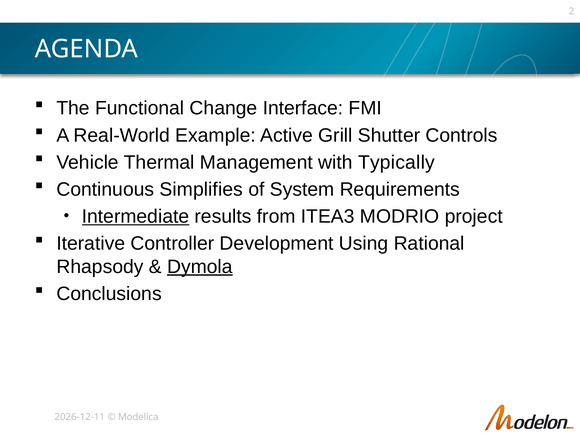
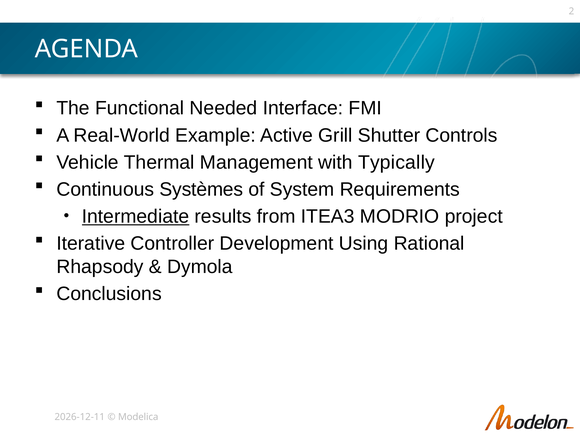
Change: Change -> Needed (223, 108)
Simplifies: Simplifies -> Systèmes (201, 189)
Dymola underline: present -> none (200, 267)
